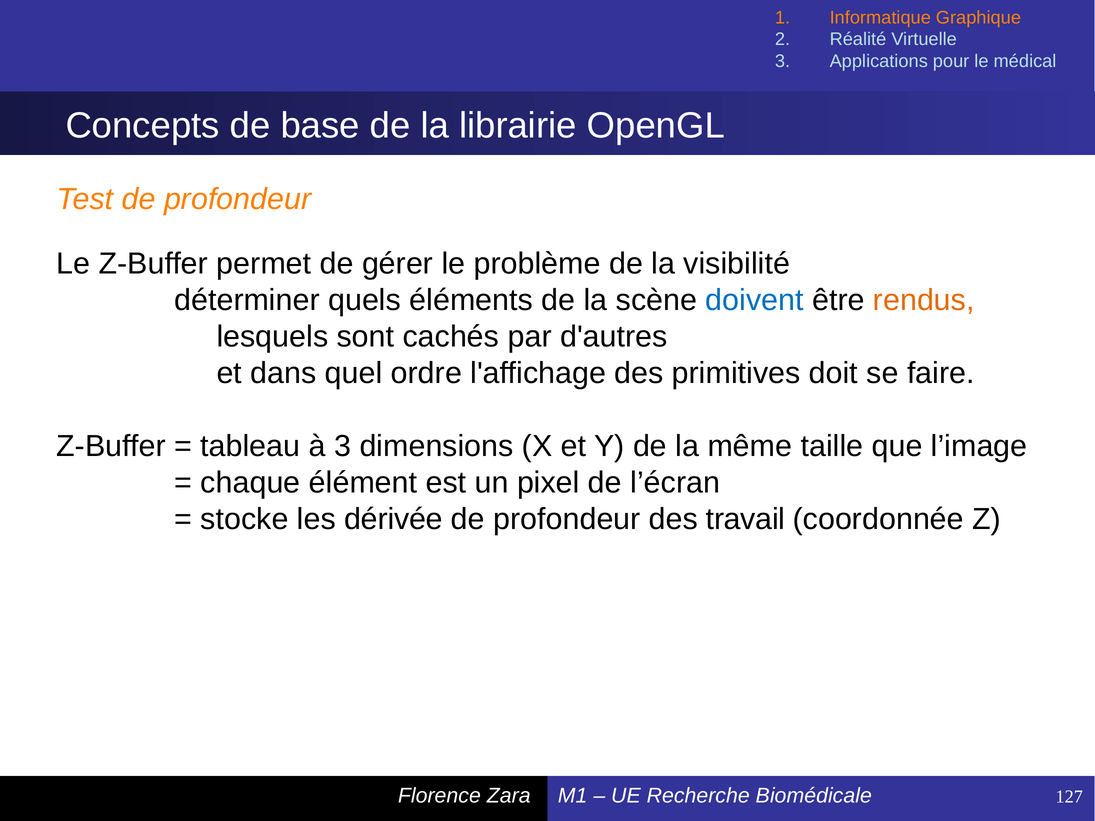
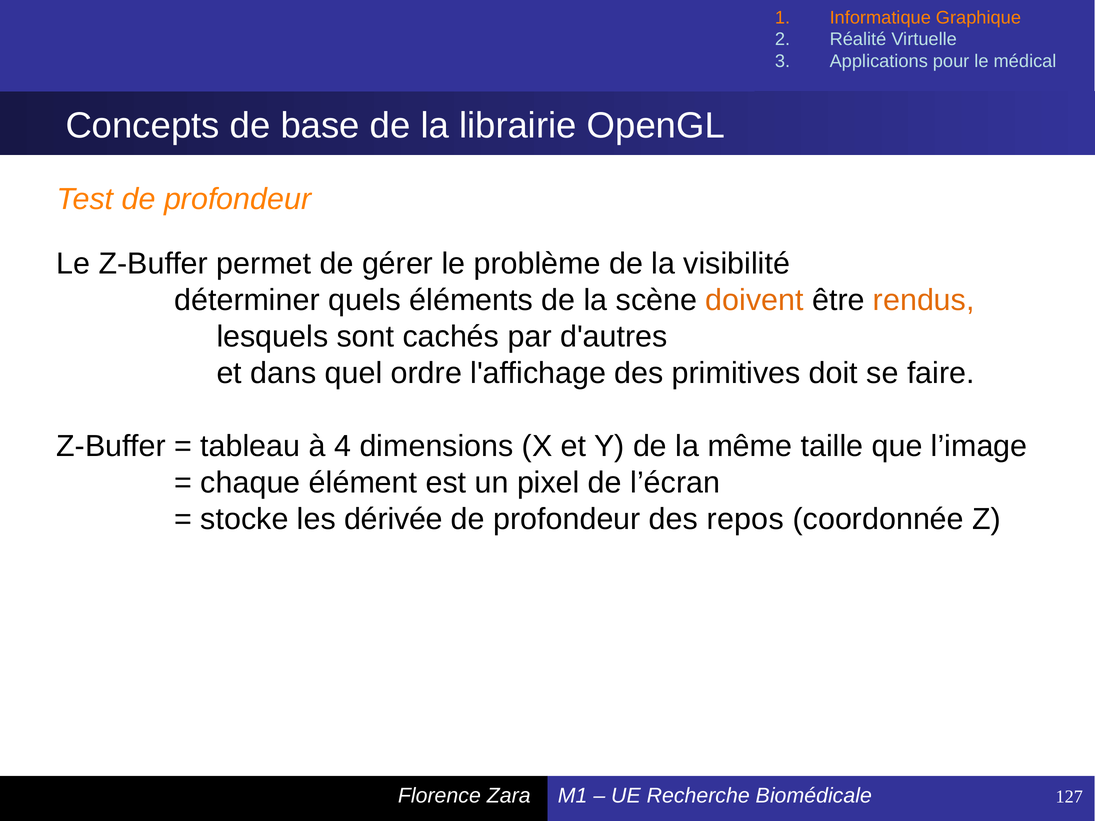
doivent colour: blue -> orange (755, 300)
à 3: 3 -> 4 (343, 446)
travail: travail -> repos (745, 519)
